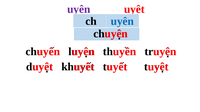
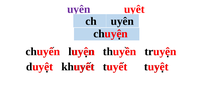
uyên colour: blue -> black (122, 21)
